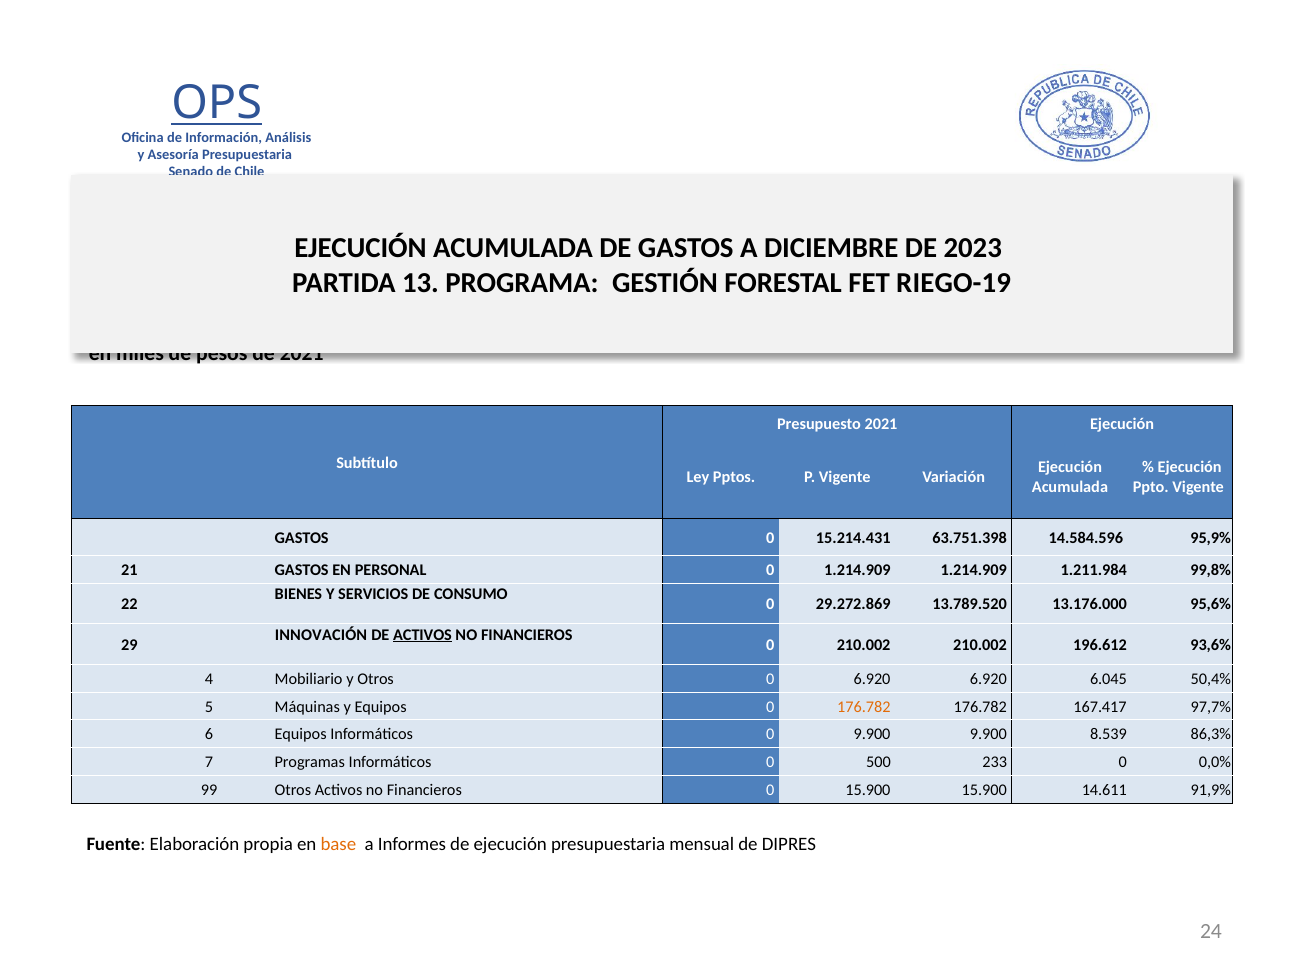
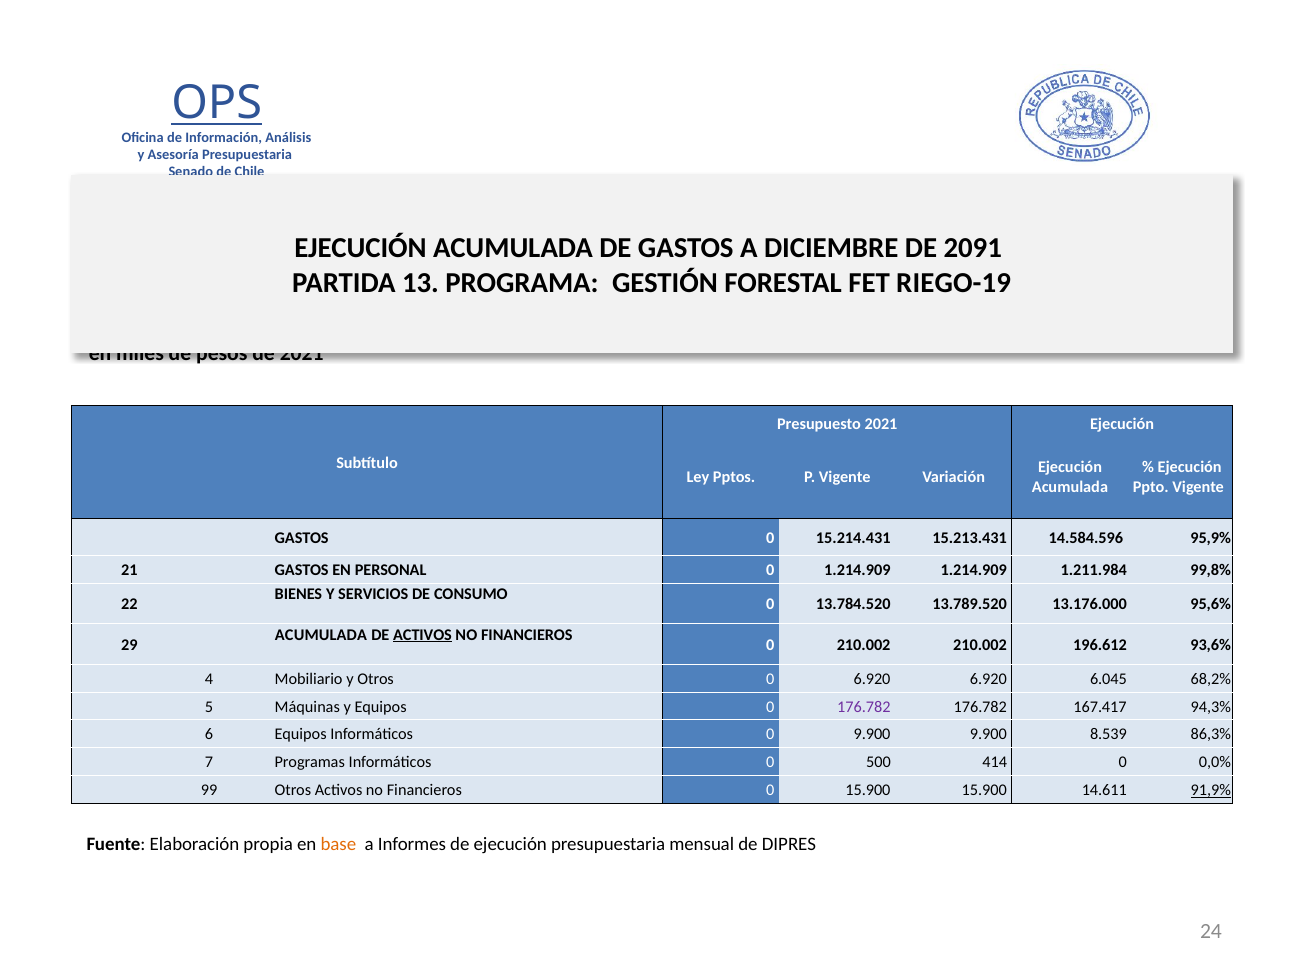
2023: 2023 -> 2091 (973, 248)
63.751.398: 63.751.398 -> 15.213.431 (970, 538)
29.272.869: 29.272.869 -> 13.784.520 (853, 604)
INNOVACIÓN: INNOVACIÓN -> ACUMULADA (321, 635)
50,4%: 50,4% -> 68,2% (1211, 679)
176.782 colour: orange -> purple (864, 707)
97,7%: 97,7% -> 94,3% (1211, 707)
233: 233 -> 414 (995, 762)
91,9% underline: none -> present (1211, 790)
